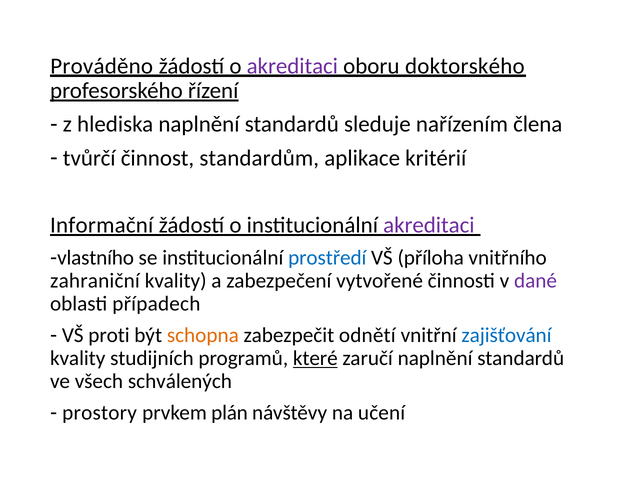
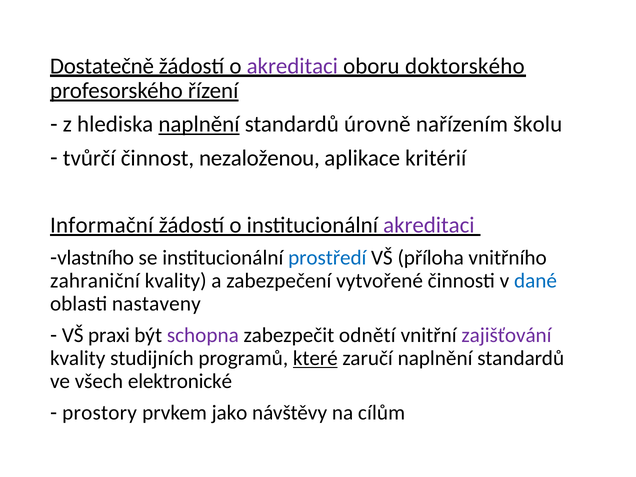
Prováděno: Prováděno -> Dostatečně (102, 66)
naplnění underline: none -> present (199, 124)
sleduje: sleduje -> úrovně (377, 124)
člena: člena -> školu (538, 124)
standardům: standardům -> nezaloženou (259, 158)
dané colour: purple -> blue (536, 281)
případech: případech -> nastaveny (156, 304)
proti: proti -> praxi (109, 335)
schopna colour: orange -> purple (203, 335)
zajišťování colour: blue -> purple (506, 335)
schválených: schválených -> elektronické (180, 381)
plán: plán -> jako (229, 413)
učení: učení -> cílům (382, 413)
